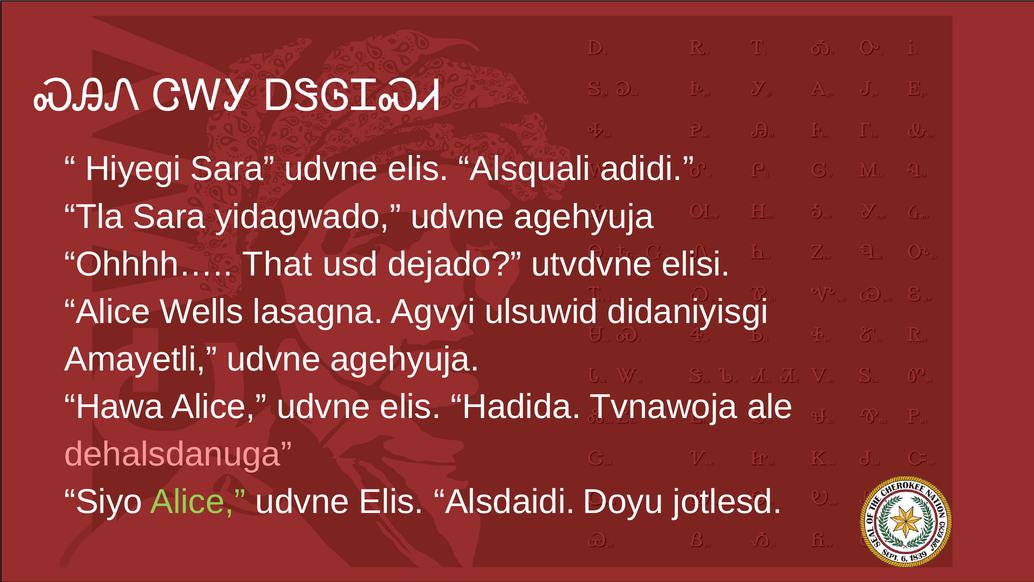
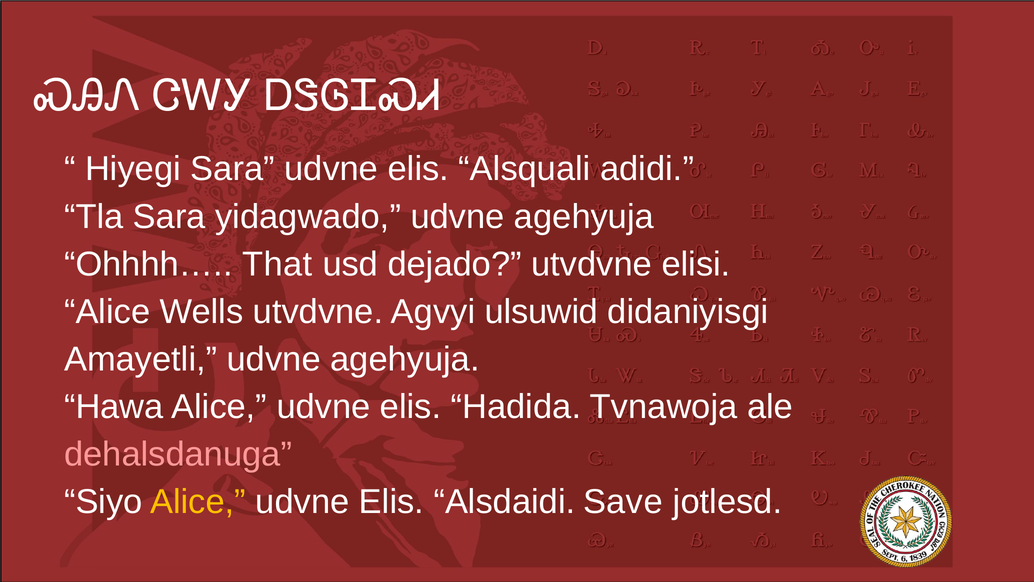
Wells lasagna: lasagna -> utvdvne (318, 312)
Alice colour: light green -> yellow (198, 502)
Doyu: Doyu -> Save (623, 502)
